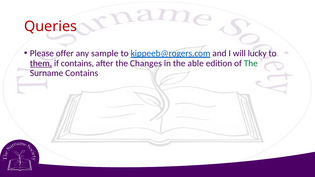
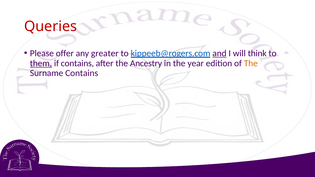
sample: sample -> greater (105, 53)
and underline: none -> present (219, 53)
lucky: lucky -> think (257, 53)
Changes: Changes -> Ancestry (146, 63)
able: able -> year (196, 63)
The colour: green -> orange (251, 63)
